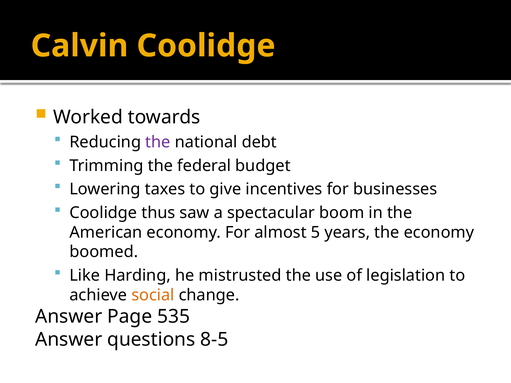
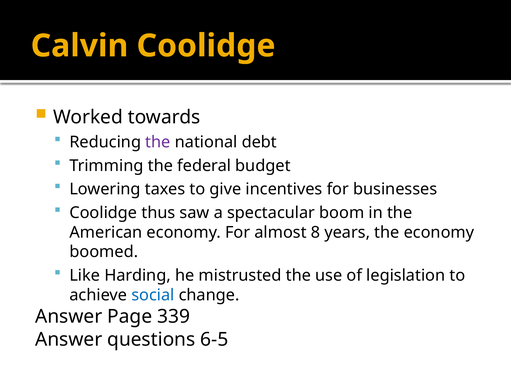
5: 5 -> 8 (316, 232)
social colour: orange -> blue (153, 295)
535: 535 -> 339 (174, 317)
8-5: 8-5 -> 6-5 (214, 340)
